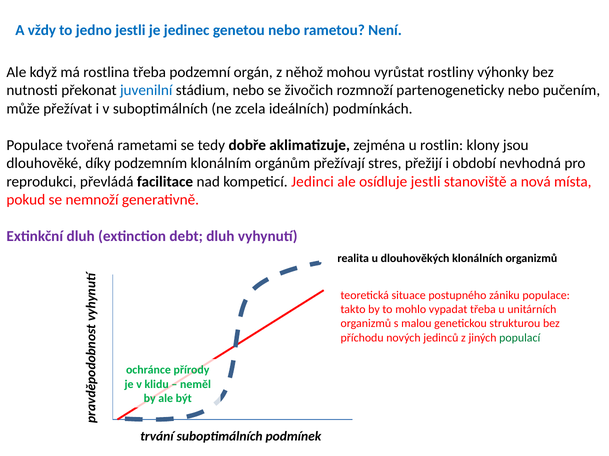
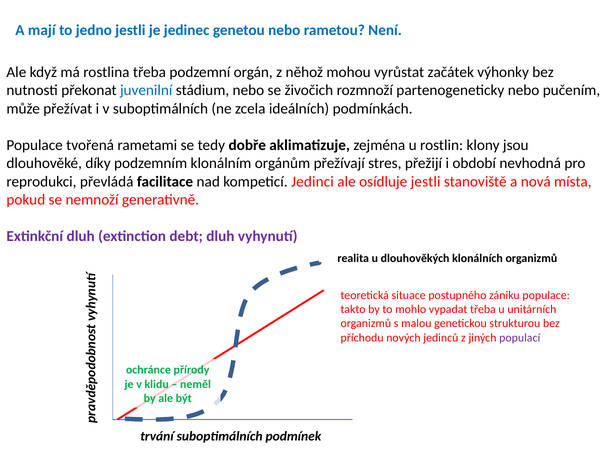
vždy: vždy -> mají (42, 31)
rostliny: rostliny -> začátek (451, 72)
populací colour: green -> purple (520, 338)
